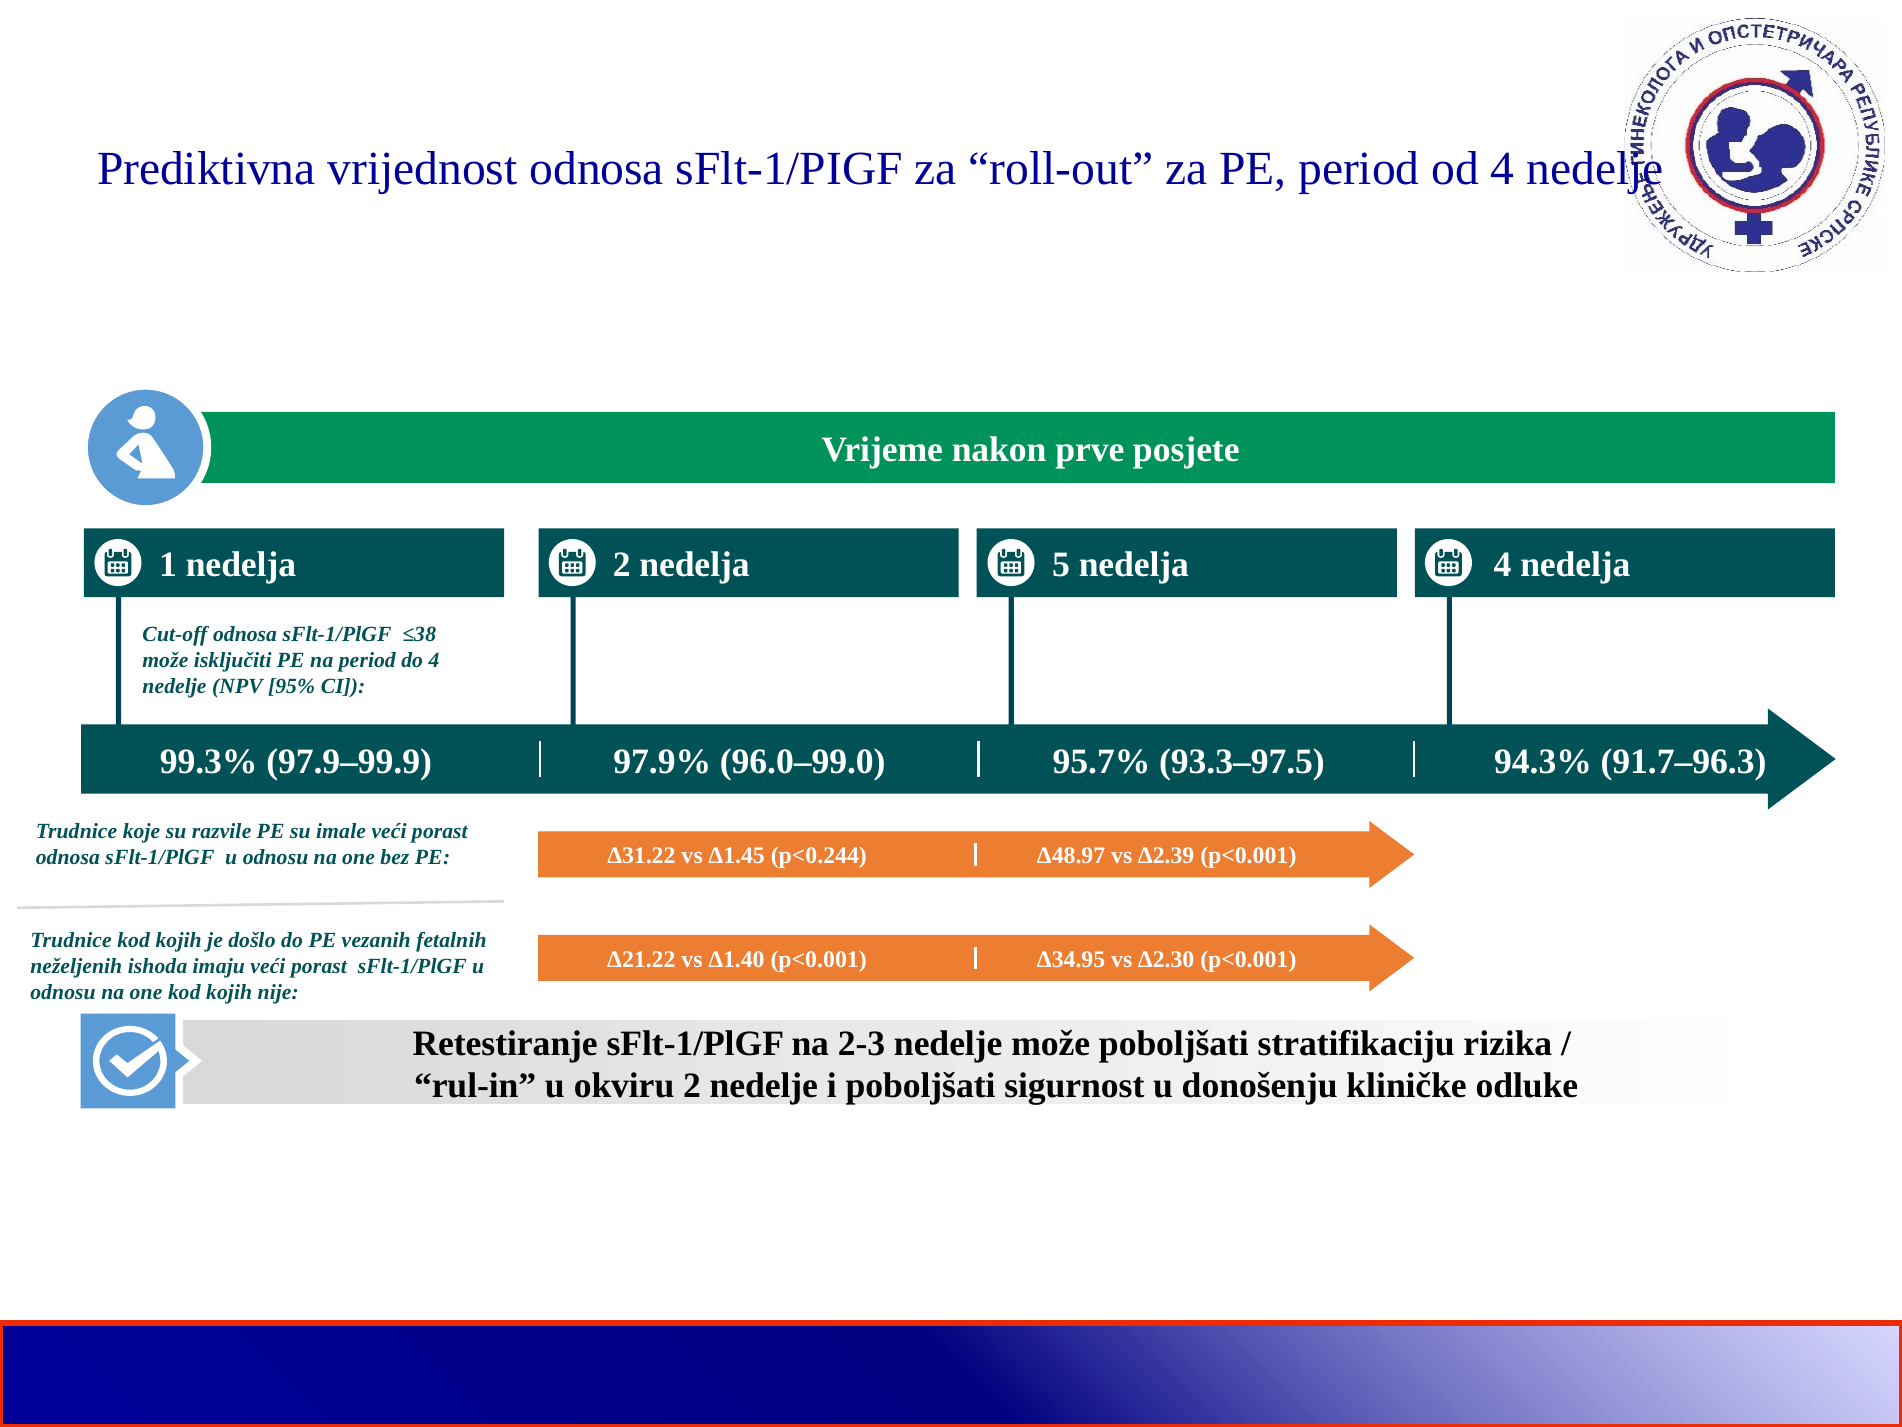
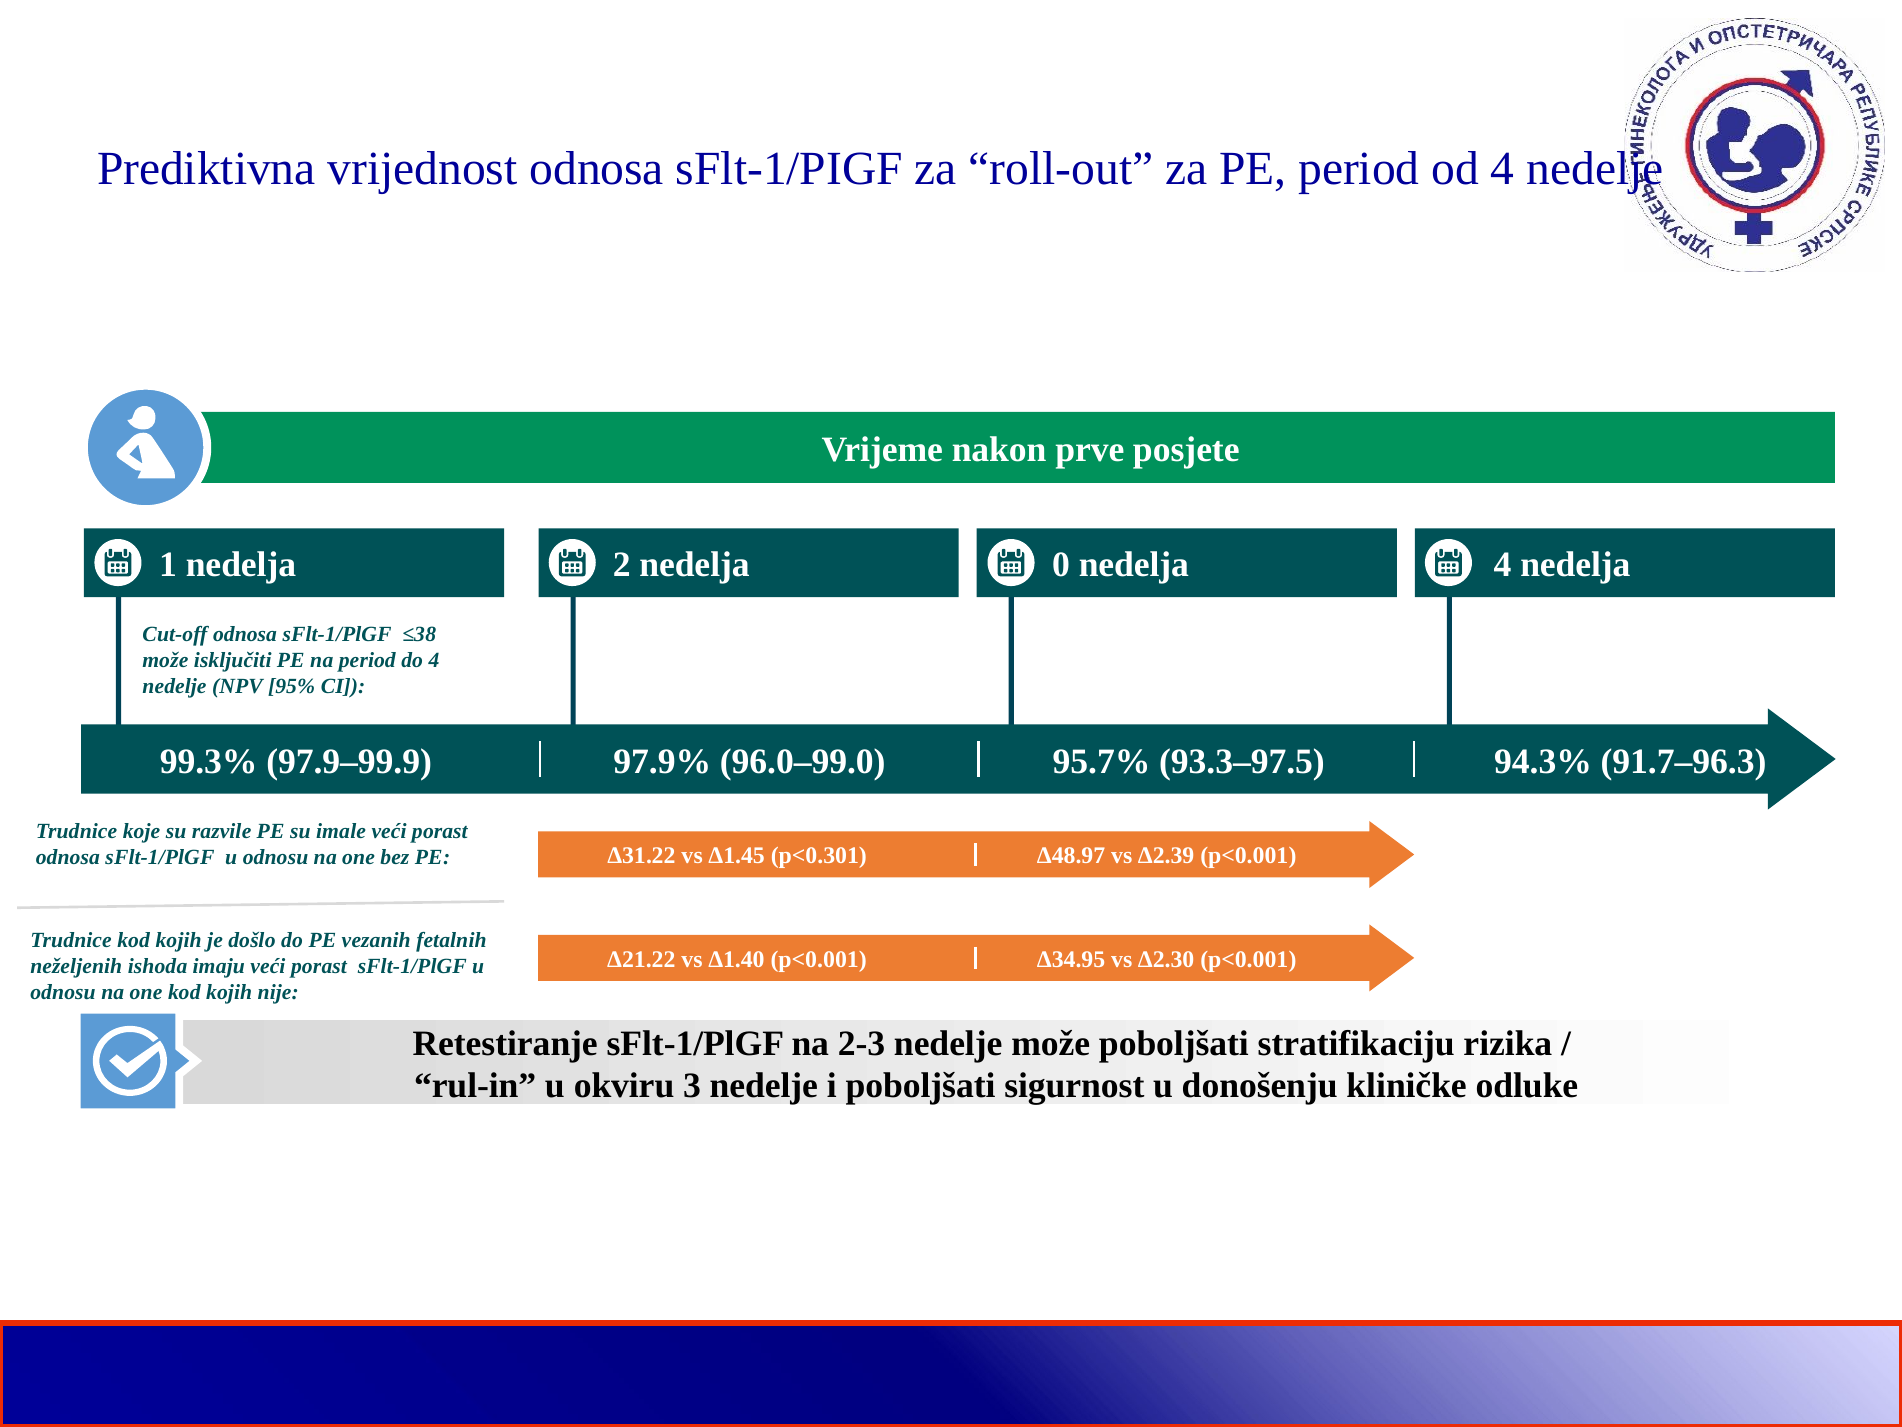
5: 5 -> 0 (1061, 565)
p<0.244: p<0.244 -> p<0.301 (819, 856)
okviru 2: 2 -> 3 (692, 1086)
